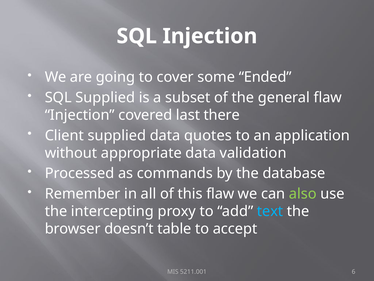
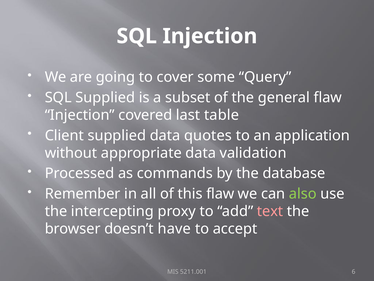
Ended: Ended -> Query (265, 77)
there: there -> table (222, 115)
text colour: light blue -> pink (270, 211)
table: table -> have (174, 228)
